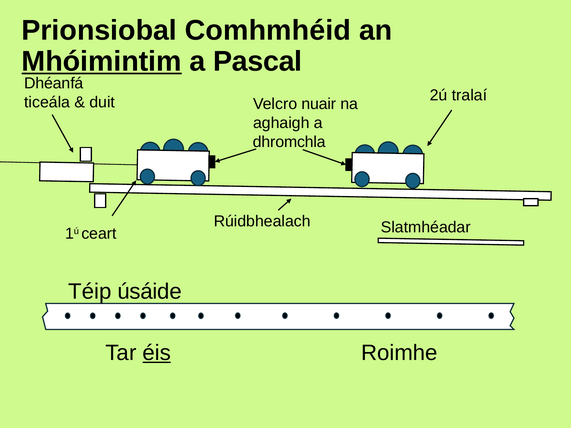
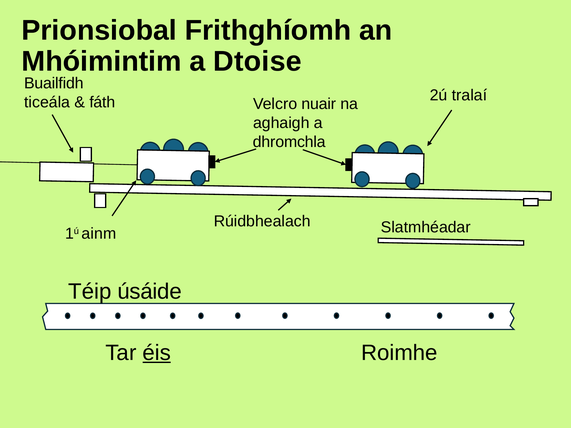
Comhmhéid: Comhmhéid -> Frithghíomh (268, 30)
Mhóimintim underline: present -> none (102, 61)
Pascal: Pascal -> Dtoise (257, 61)
Dhéanfá: Dhéanfá -> Buailfidh (54, 83)
duit: duit -> fáth (102, 102)
ceart: ceart -> ainm (99, 234)
